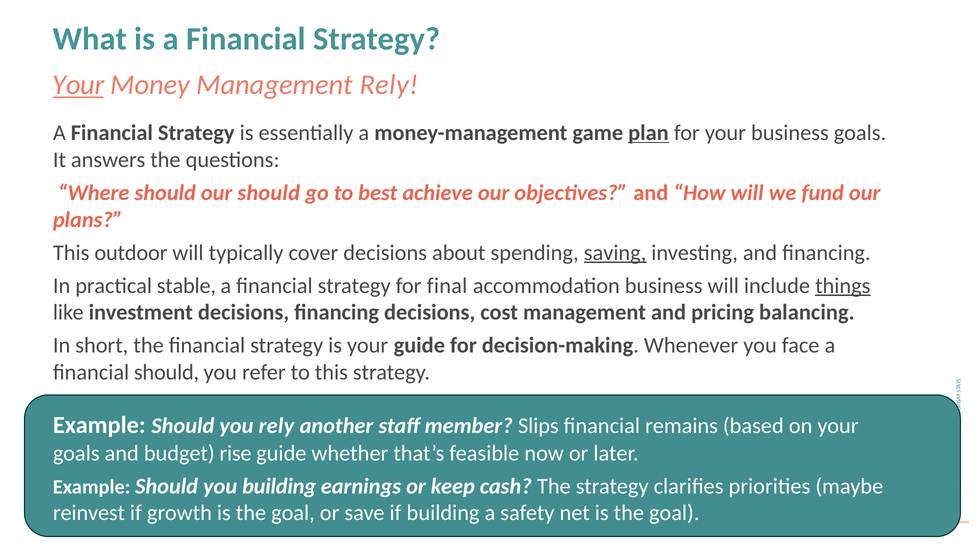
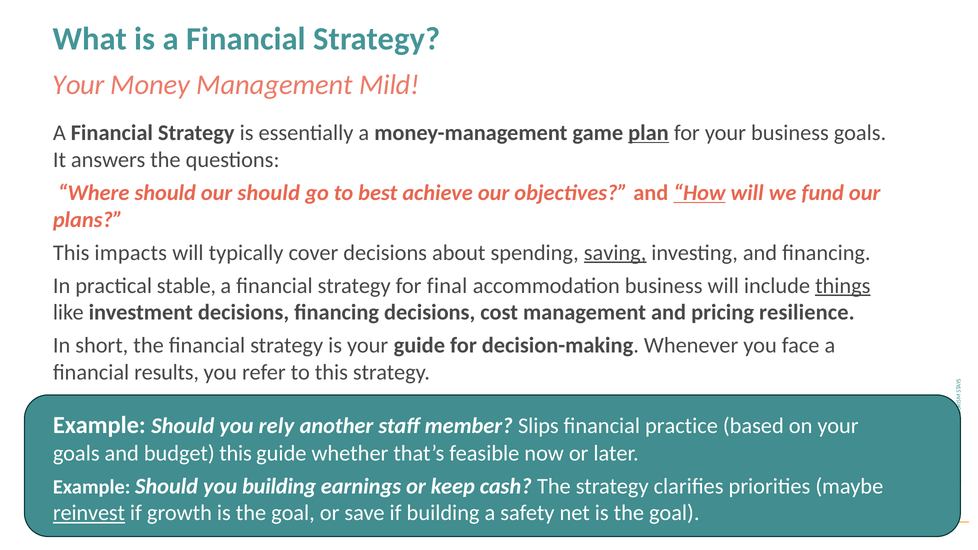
Your underline: present -> none (78, 85)
Management Rely: Rely -> Mild (389, 85)
How underline: none -> present (700, 193)
outdoor: outdoor -> impacts (131, 253)
balancing: balancing -> resilience (807, 313)
financial should: should -> results (167, 373)
remains: remains -> practice (681, 426)
budget rise: rise -> this (236, 453)
reinvest underline: none -> present (89, 513)
